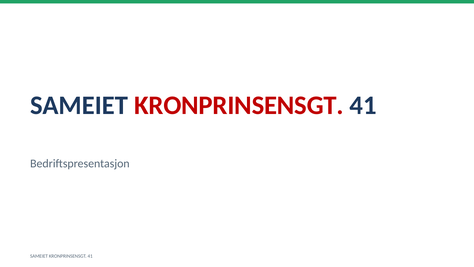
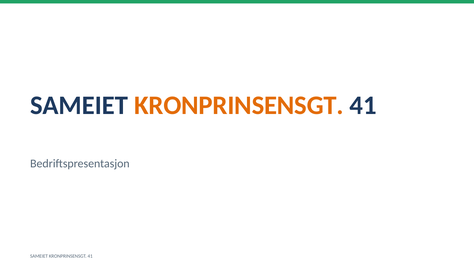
KRONPRINSENSGT colour: red -> orange (239, 105)
